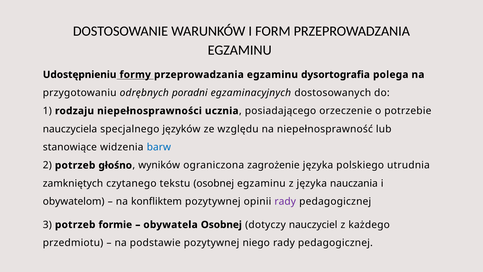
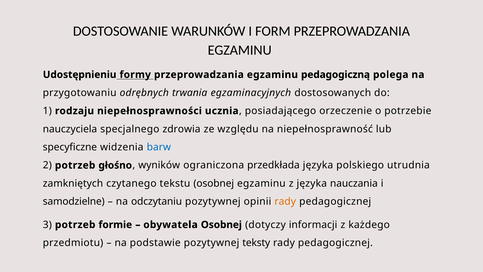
dysortografia: dysortografia -> pedagogiczną (336, 75)
poradni: poradni -> trwania (190, 93)
języków: języków -> zdrowia (181, 129)
stanowiące: stanowiące -> specyficzne (70, 147)
zagrożenie: zagrożenie -> przedkłada (273, 165)
obywatelom: obywatelom -> samodzielne (74, 201)
konfliktem: konfliktem -> odczytaniu (157, 201)
rady colour: purple -> orange (285, 201)
nauczyciel: nauczyciel -> informacji (313, 224)
niego: niego -> teksty (256, 243)
